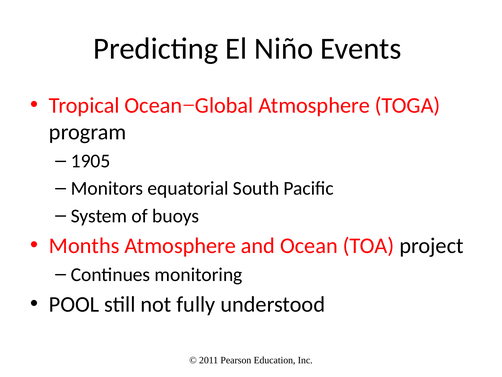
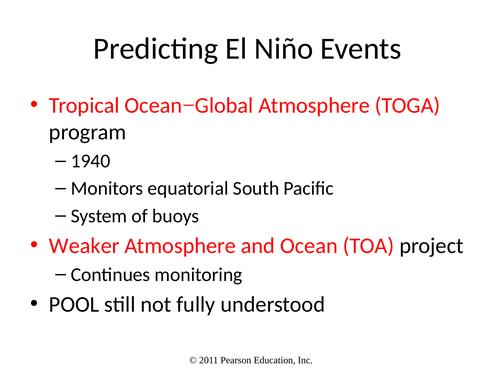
1905: 1905 -> 1940 (91, 161)
Months: Months -> Weaker (84, 245)
